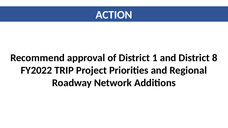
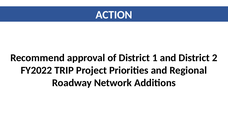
8: 8 -> 2 (215, 58)
